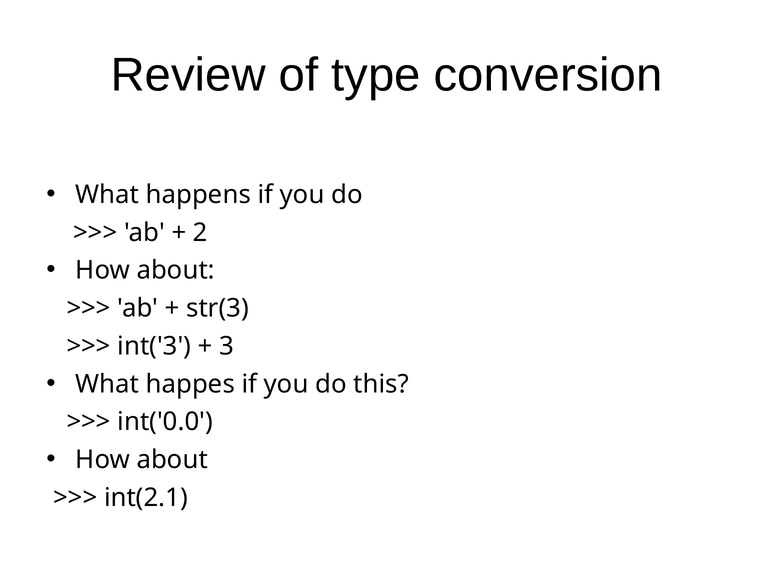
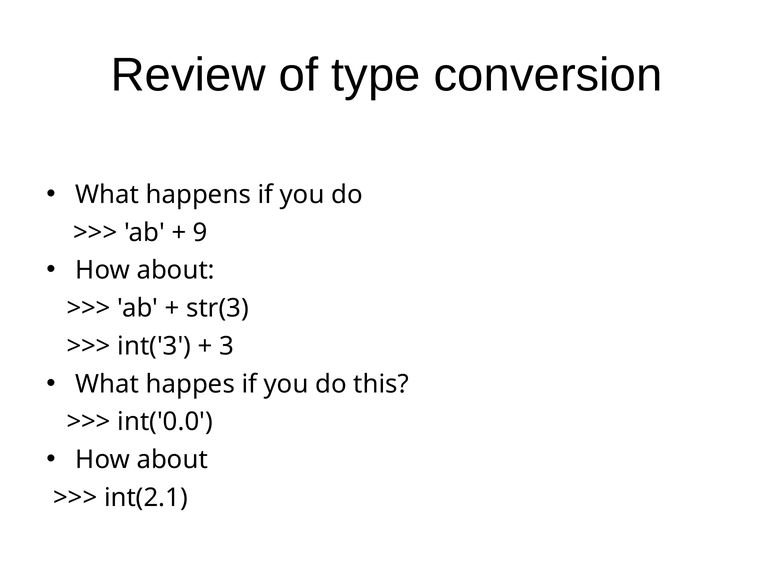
2: 2 -> 9 (200, 232)
